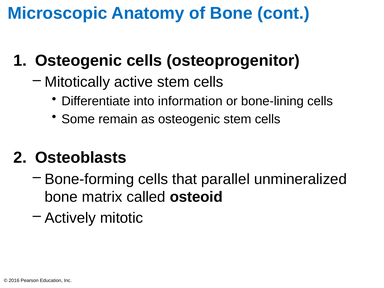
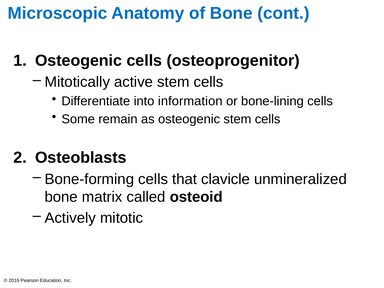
parallel: parallel -> clavicle (226, 179)
